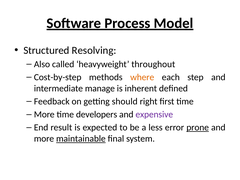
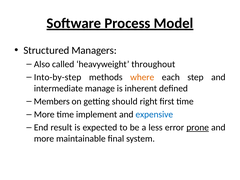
Resolving: Resolving -> Managers (94, 50)
Cost-by-step: Cost-by-step -> Into-by-step (58, 77)
Feedback: Feedback -> Members (52, 101)
developers: developers -> implement (97, 114)
expensive colour: purple -> blue (154, 114)
maintainable underline: present -> none (81, 139)
